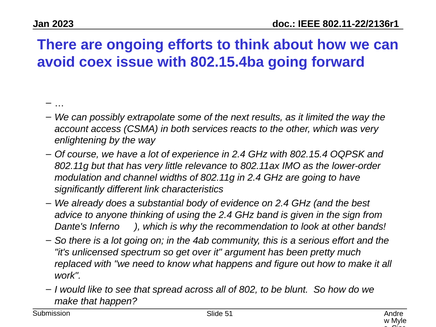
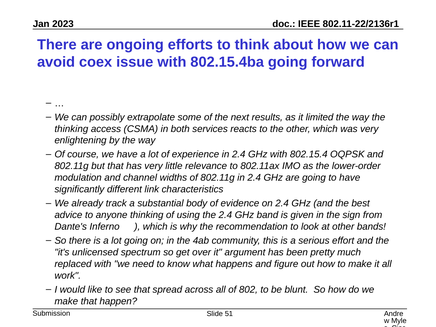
account: account -> thinking (71, 129)
does: does -> track (116, 203)
